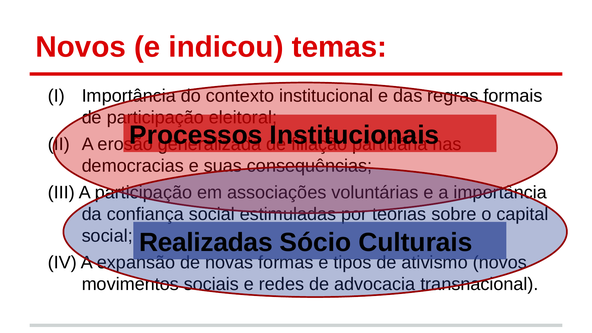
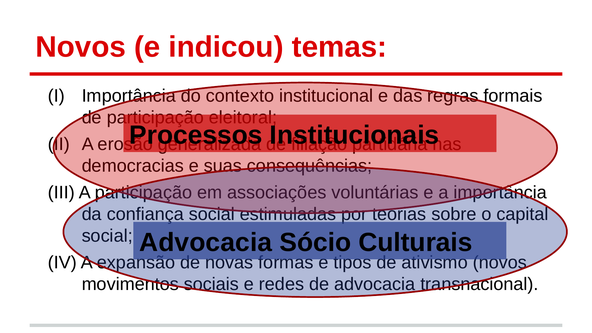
Realizadas: Realizadas -> Advocacia (206, 242)
